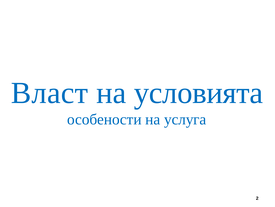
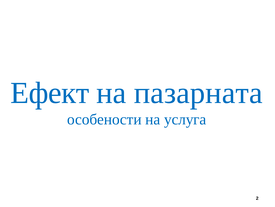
Власт: Власт -> Ефект (50, 93)
условията: условията -> пазарната (198, 93)
